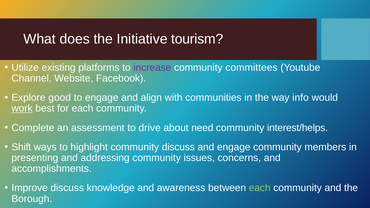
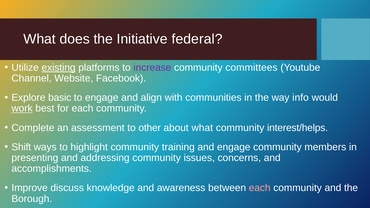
tourism: tourism -> federal (197, 39)
existing underline: none -> present (59, 68)
good: good -> basic (60, 98)
drive: drive -> other (150, 128)
about need: need -> what (202, 128)
community discuss: discuss -> training (178, 147)
each colour: light green -> pink (260, 188)
